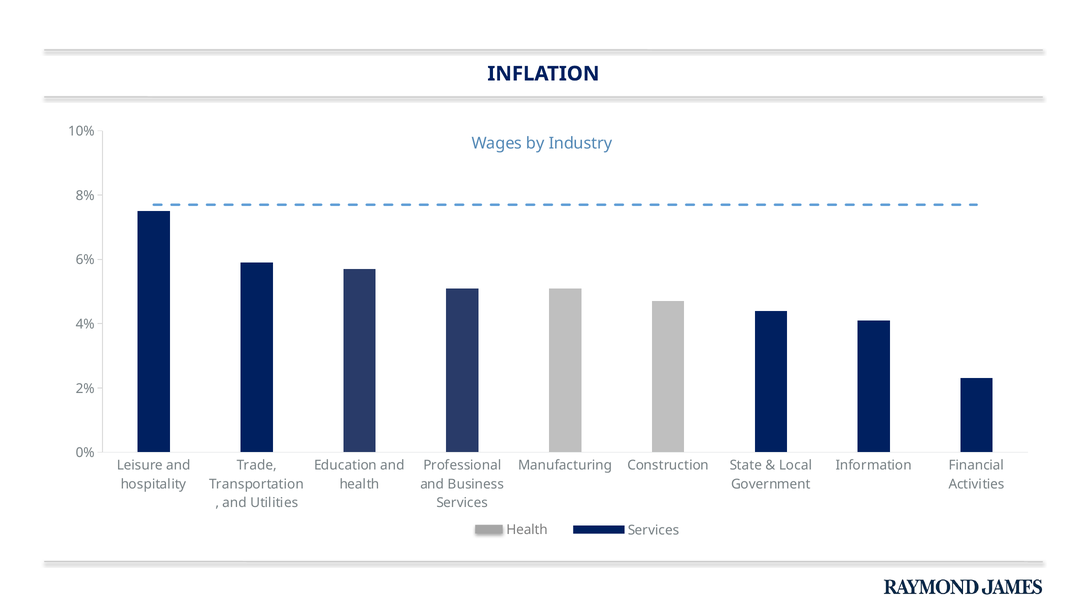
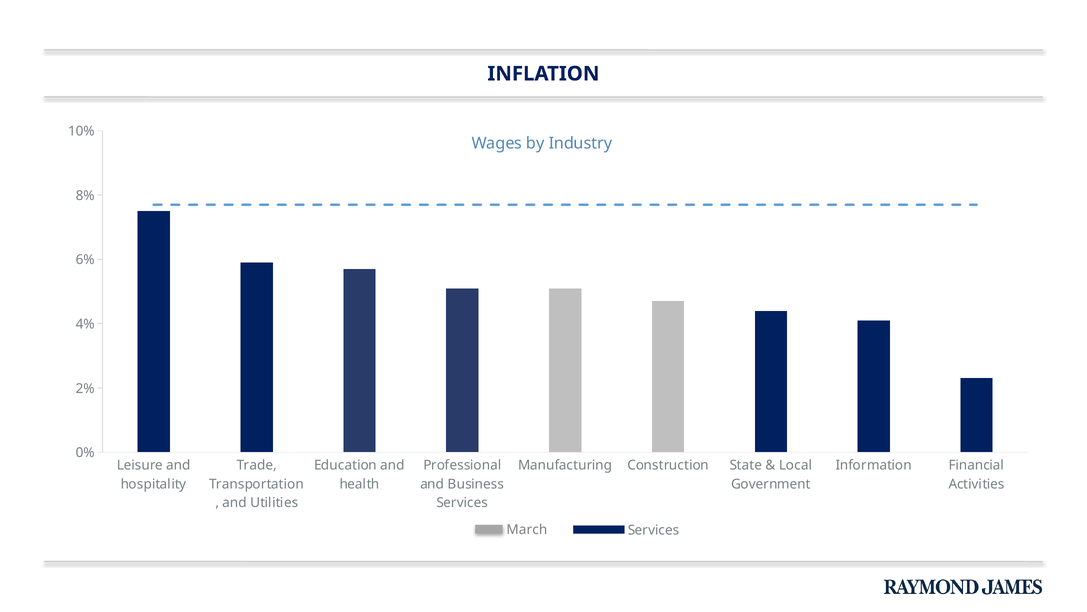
Health: Health -> March (527, 530)
